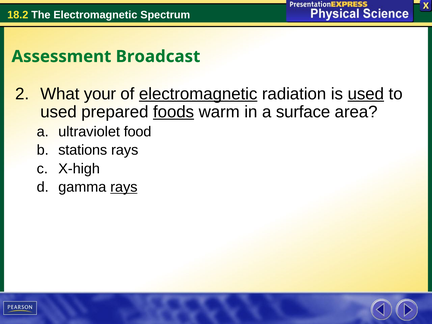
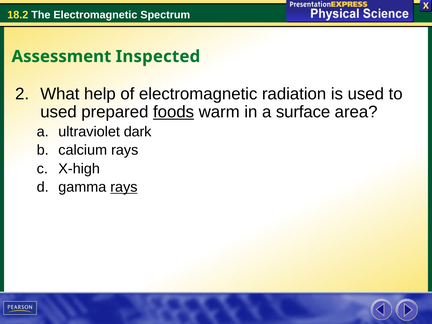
Broadcast: Broadcast -> Inspected (158, 56)
your: your -> help (100, 94)
electromagnetic underline: present -> none (198, 94)
used underline: present -> none (366, 94)
food: food -> dark (138, 132)
stations: stations -> calcium (83, 150)
